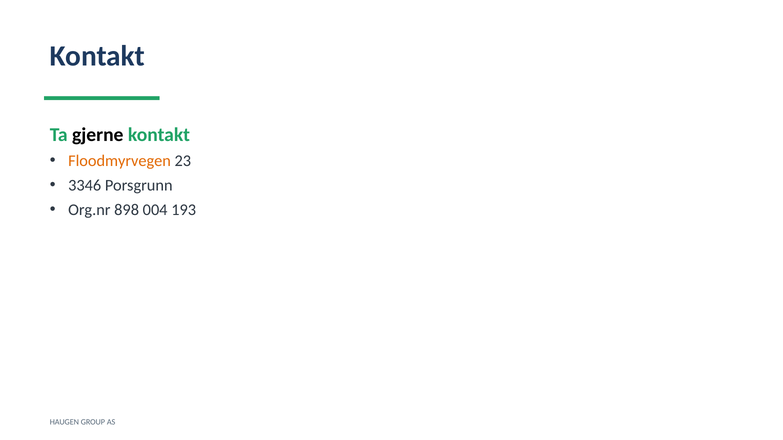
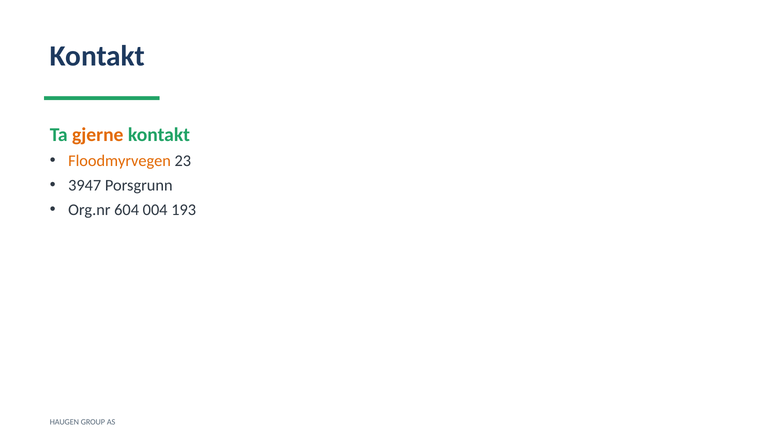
gjerne colour: black -> orange (98, 135)
3346: 3346 -> 3947 (85, 185)
898: 898 -> 604 (127, 210)
